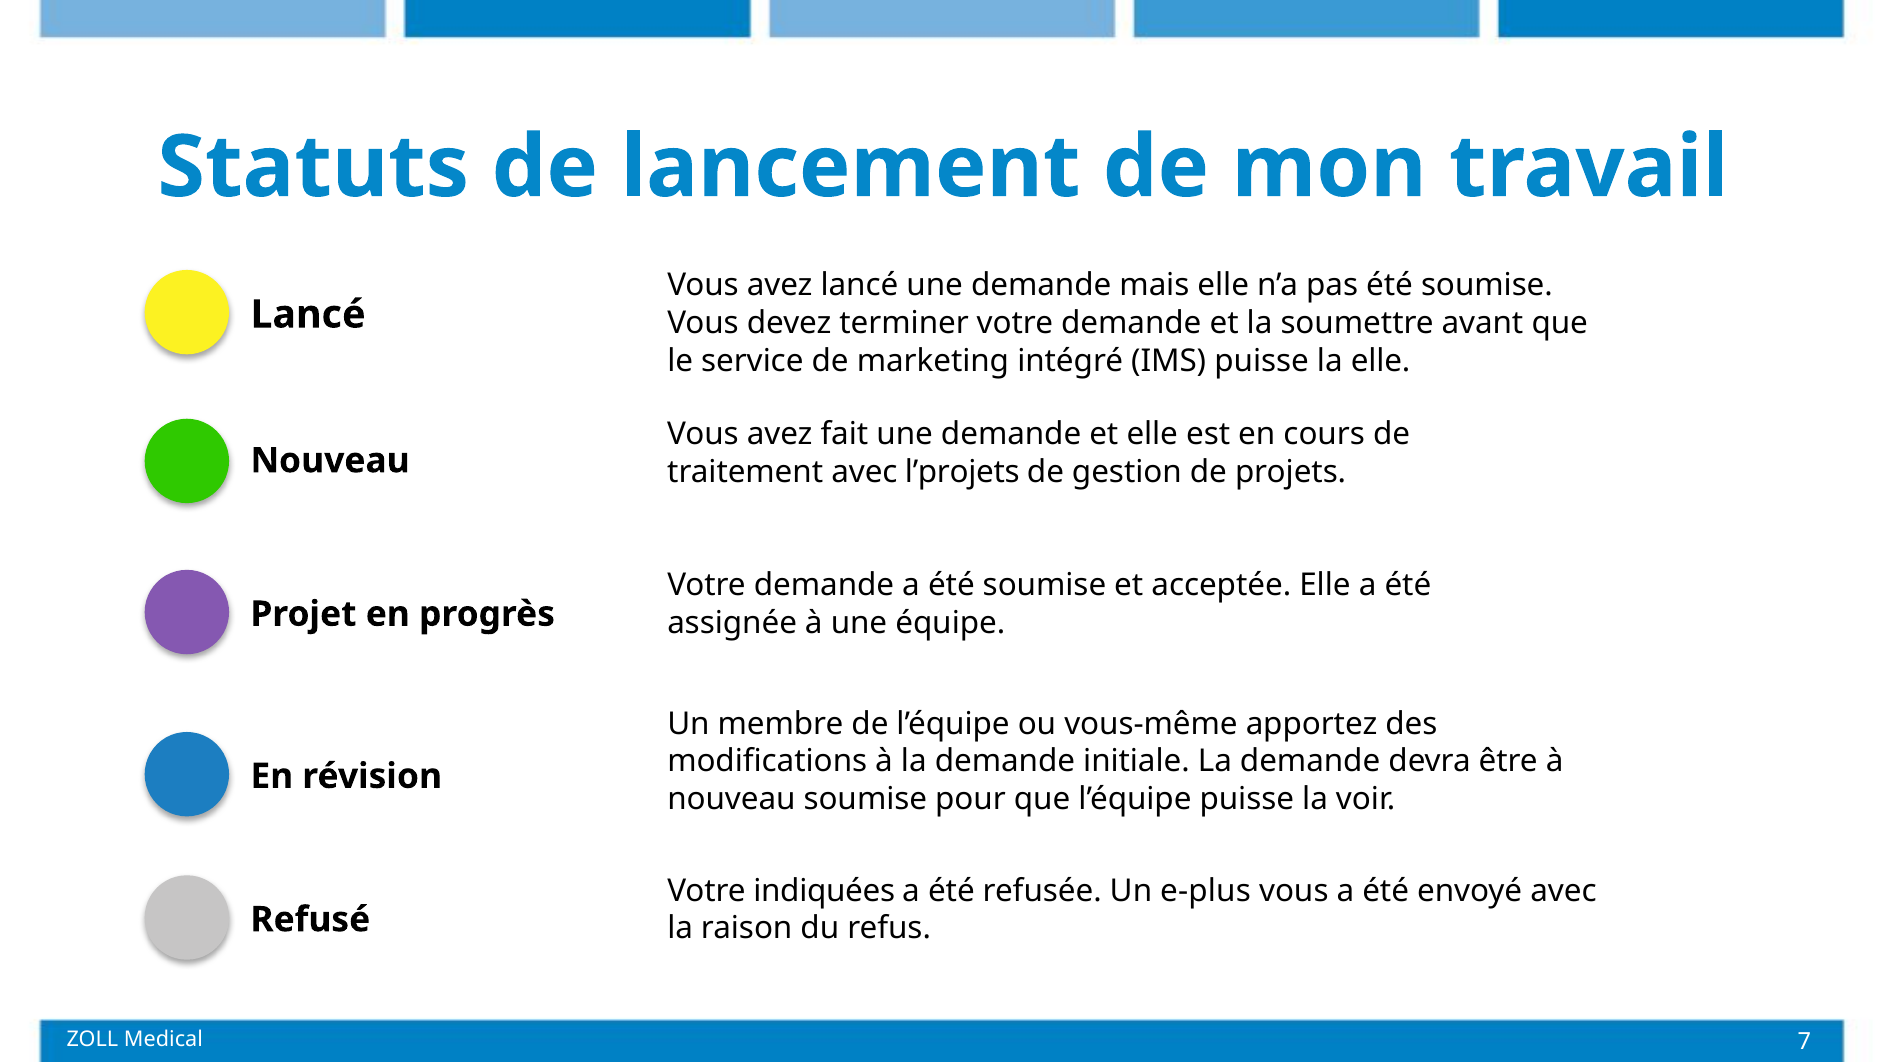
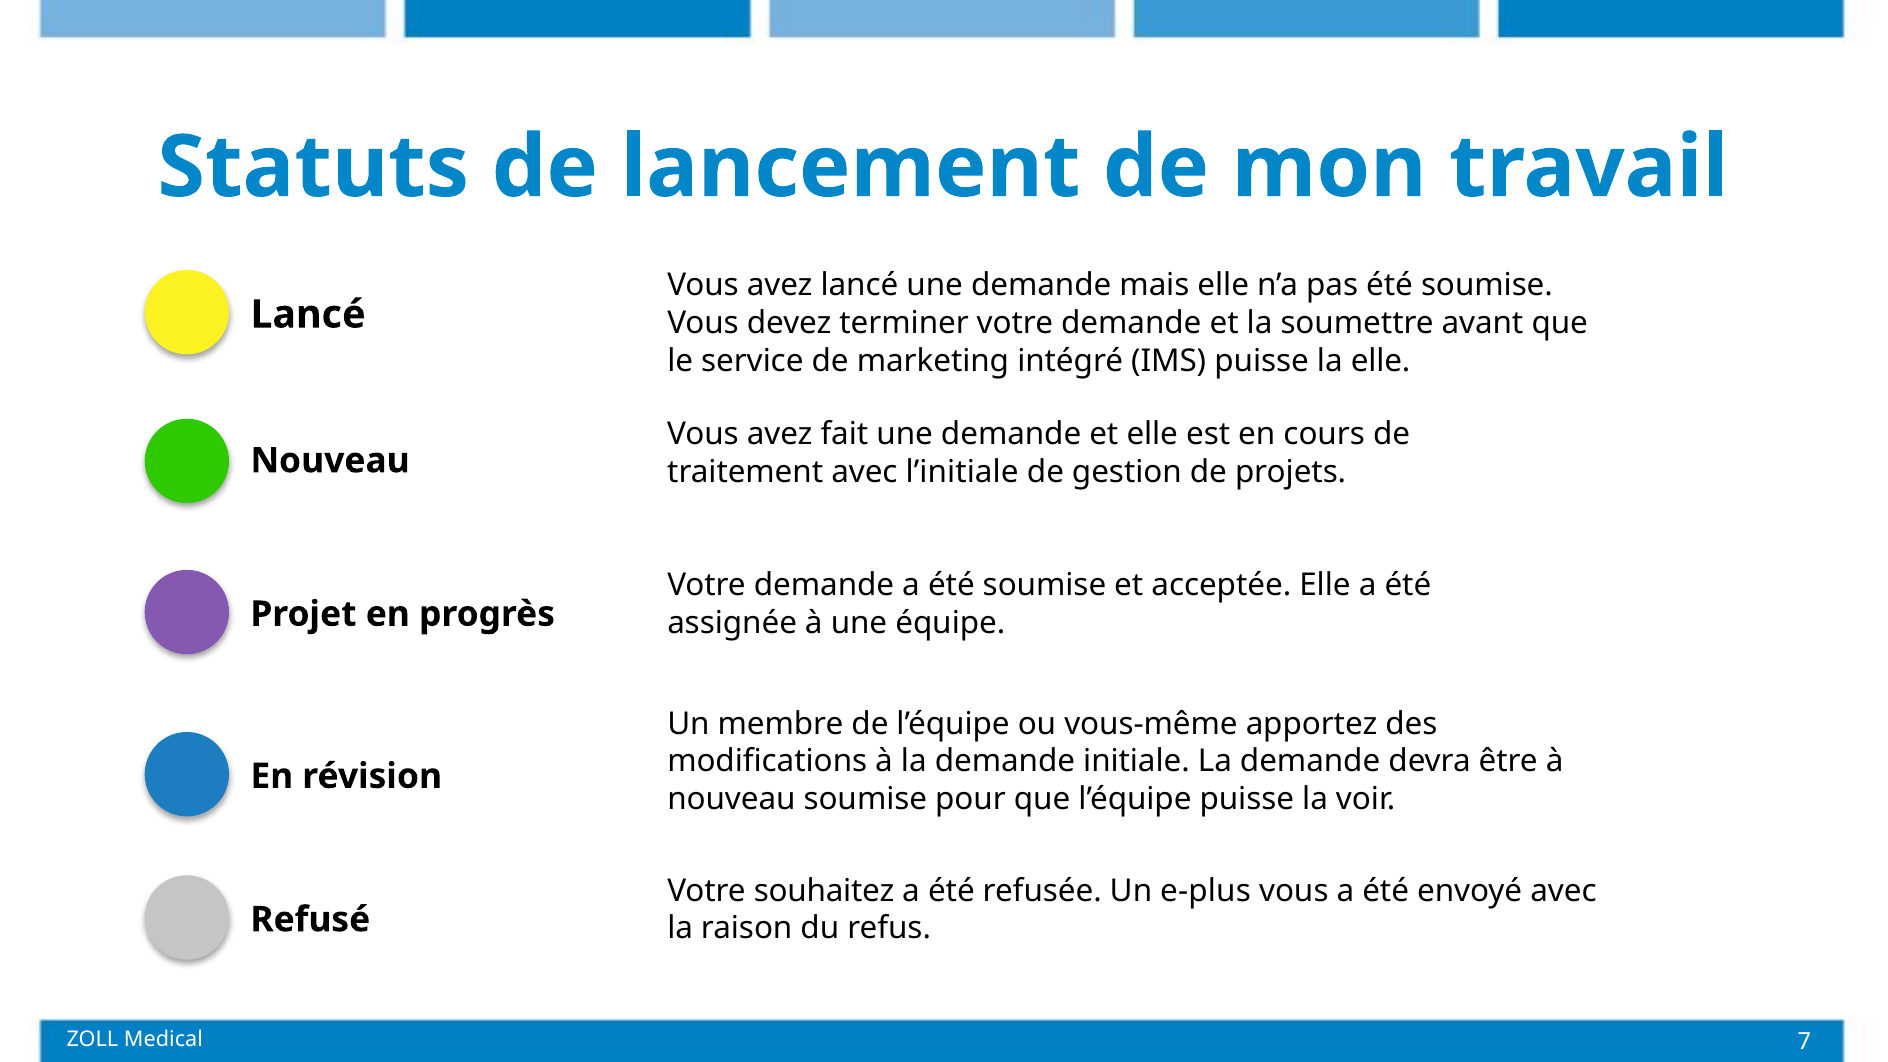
l’projets: l’projets -> l’initiale (962, 472)
indiquées: indiquées -> souhaitez (824, 891)
